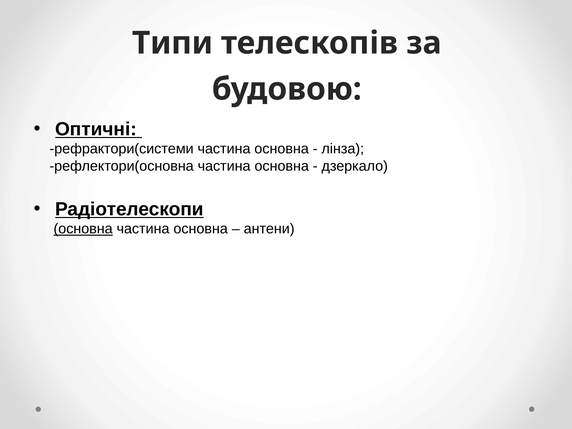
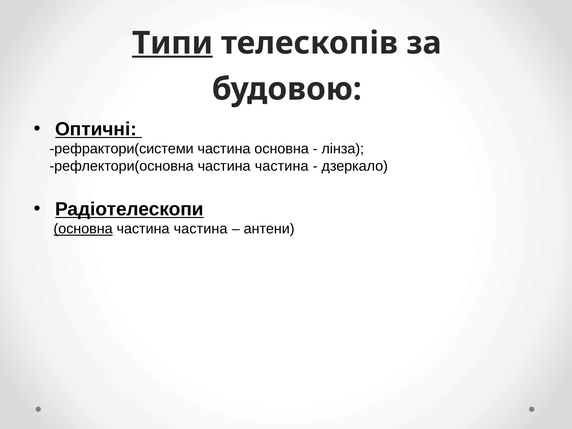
Типи underline: none -> present (172, 43)
рефлектори(основна частина основна: основна -> частина (282, 166)
основна: основна -> частина (201, 229)
